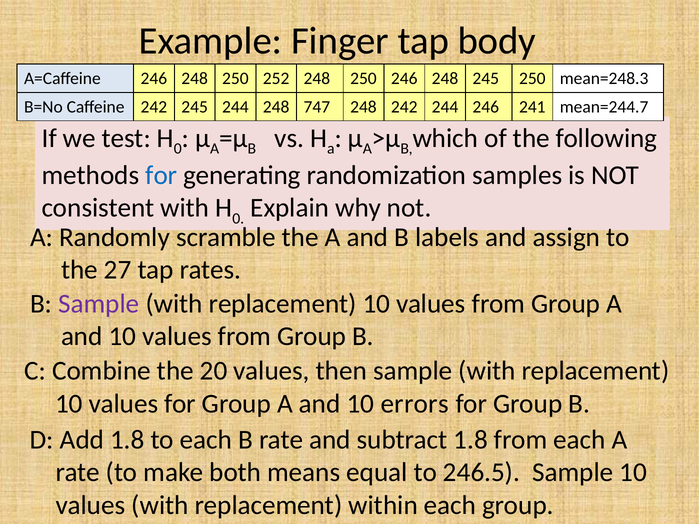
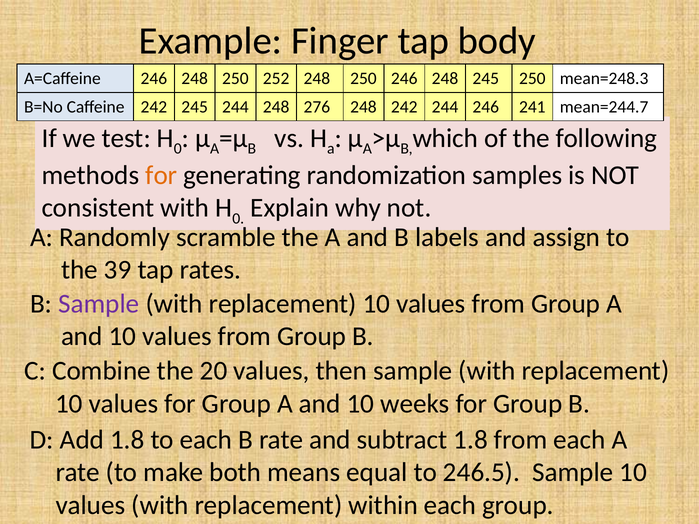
747: 747 -> 276 (317, 107)
for colour: blue -> orange (161, 175)
27: 27 -> 39 (118, 270)
errors: errors -> weeks (415, 404)
